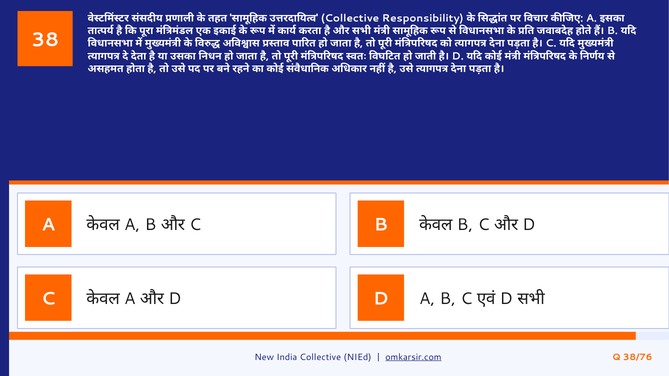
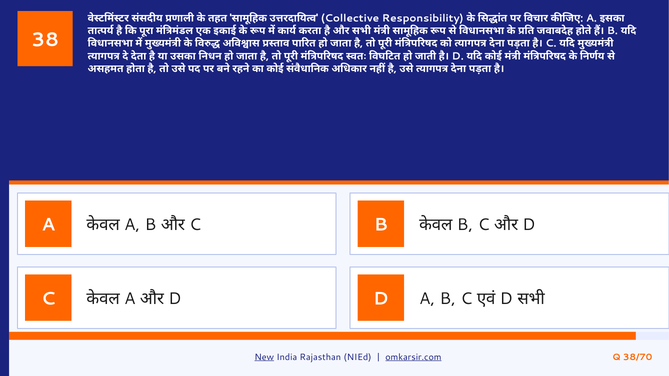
New underline: none -> present (264, 357)
India Collective: Collective -> Rajasthan (320, 357)
38/76: 38/76 -> 38/70 (638, 357)
